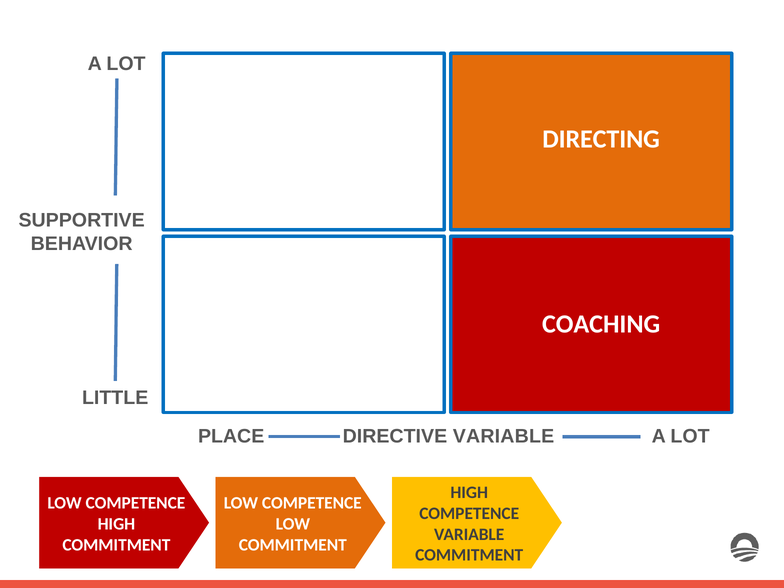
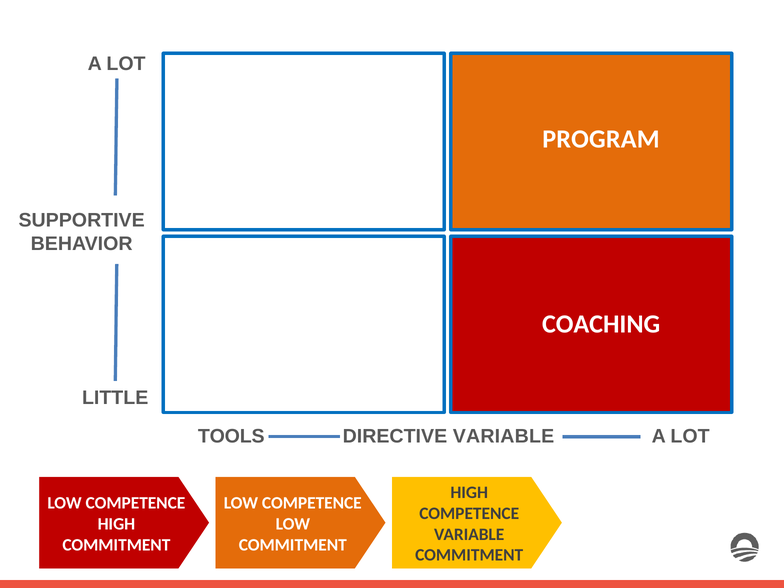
DIRECTING: DIRECTING -> PROGRAM (601, 139)
PLACE: PLACE -> TOOLS (231, 436)
